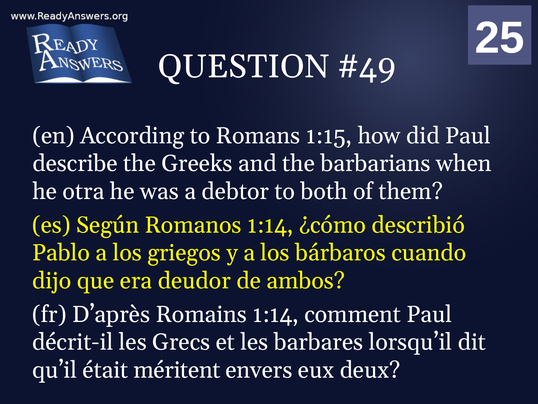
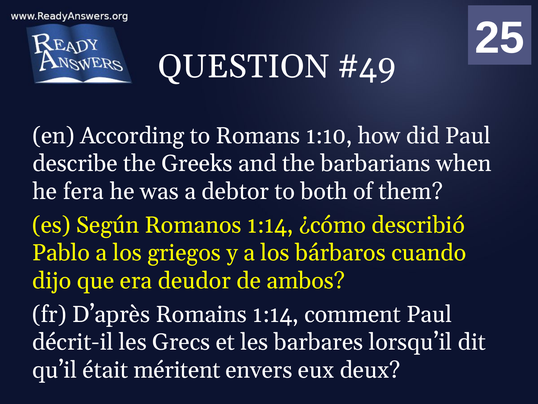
1:15: 1:15 -> 1:10 (329, 136)
otra: otra -> fera (83, 191)
